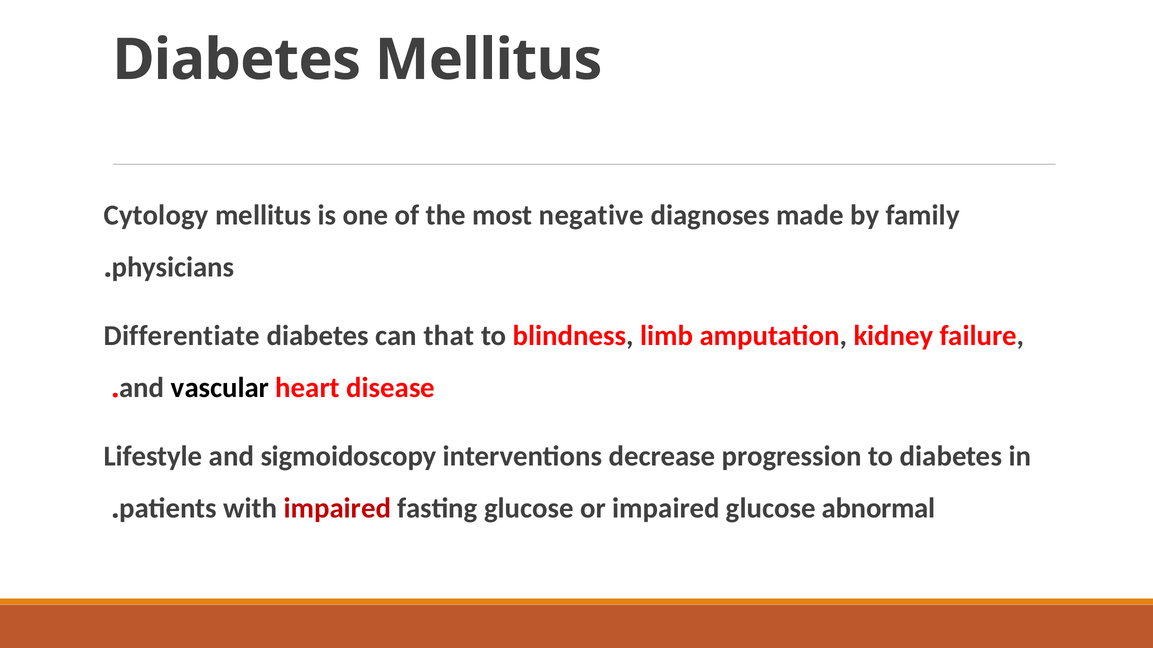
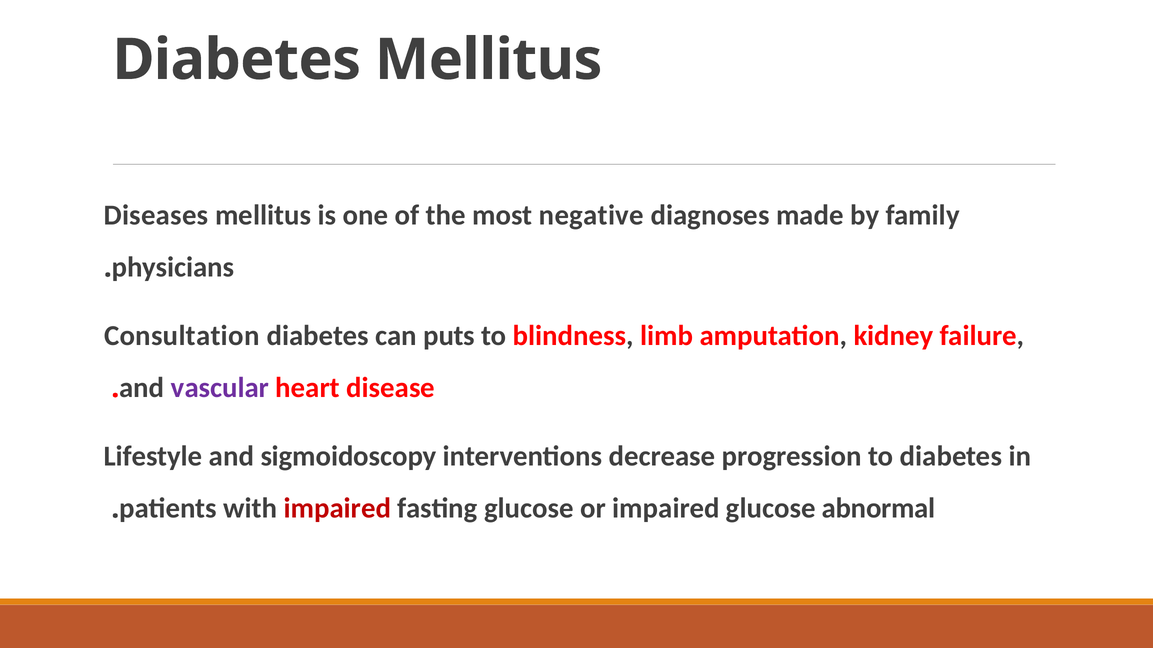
Cytology: Cytology -> Diseases (156, 215)
Differentiate: Differentiate -> Consultation (182, 336)
that: that -> puts (449, 336)
vascular colour: black -> purple (220, 388)
